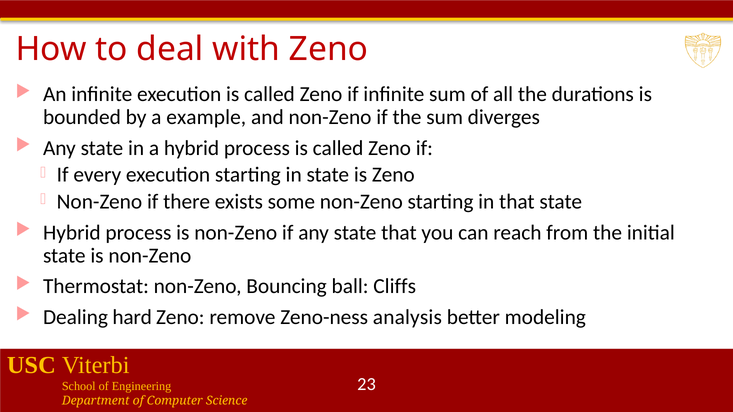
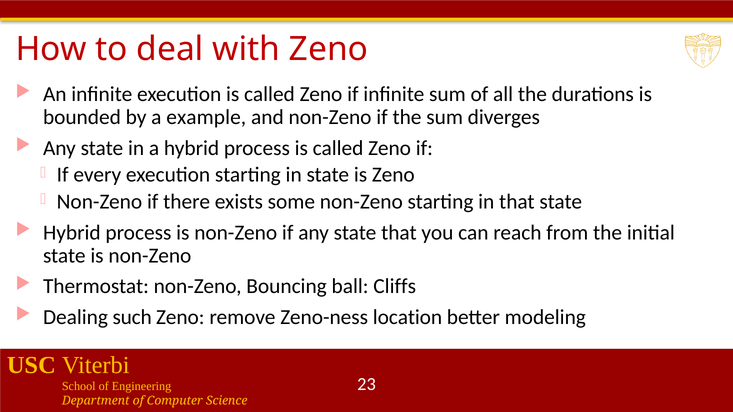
hard: hard -> such (132, 317)
analysis: analysis -> location (407, 317)
